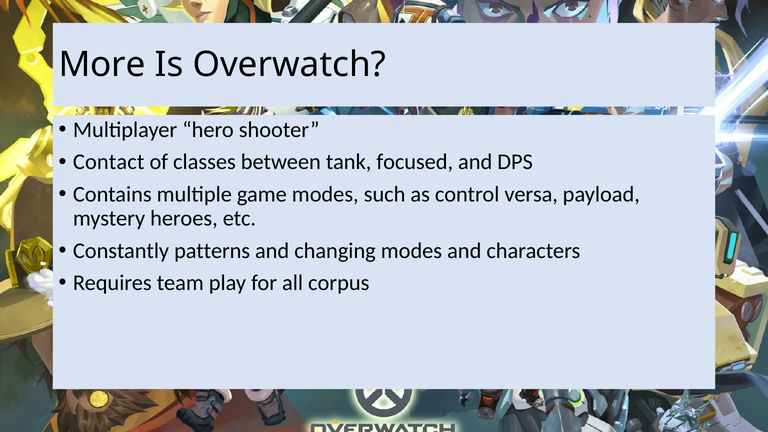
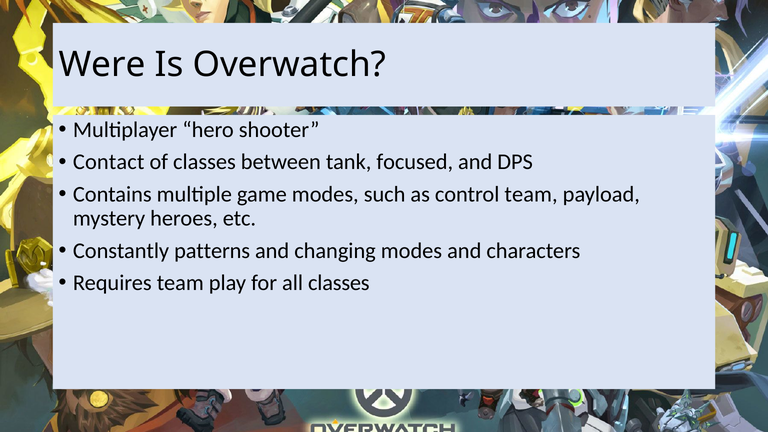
More: More -> Were (102, 65)
control versa: versa -> team (531, 194)
all corpus: corpus -> classes (339, 283)
